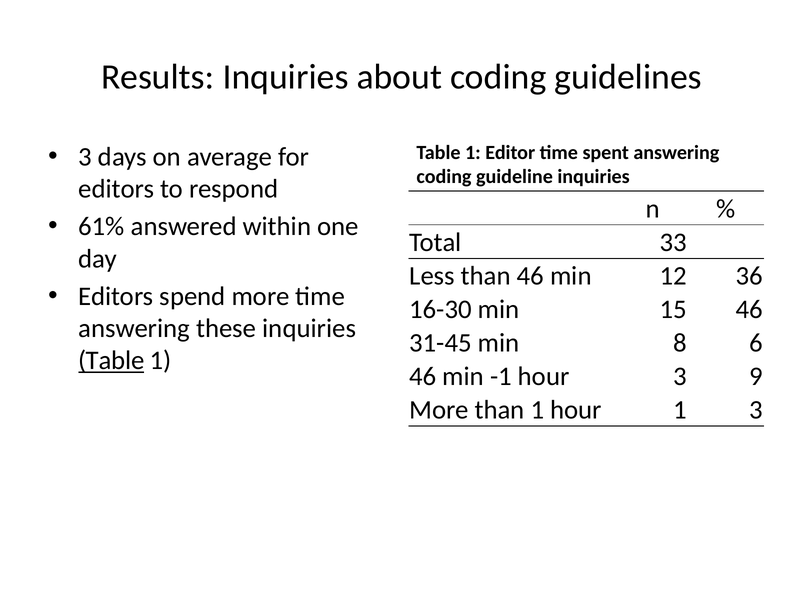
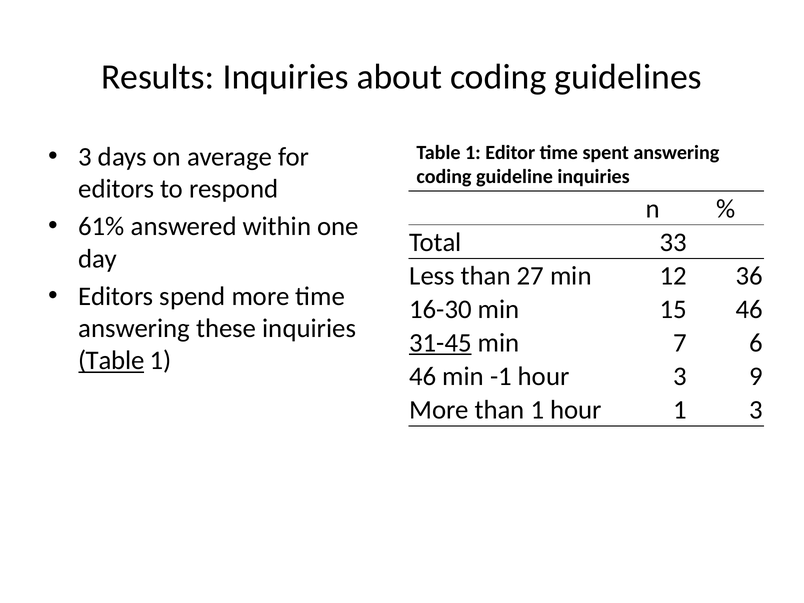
than 46: 46 -> 27 (530, 276)
31-45 underline: none -> present (440, 343)
8: 8 -> 7 (680, 343)
